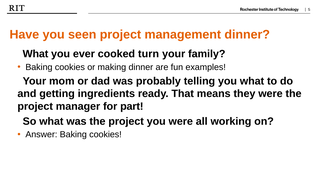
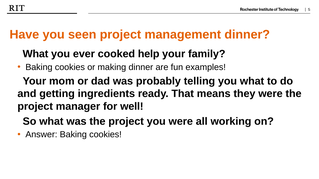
turn: turn -> help (149, 54)
part: part -> well (132, 107)
